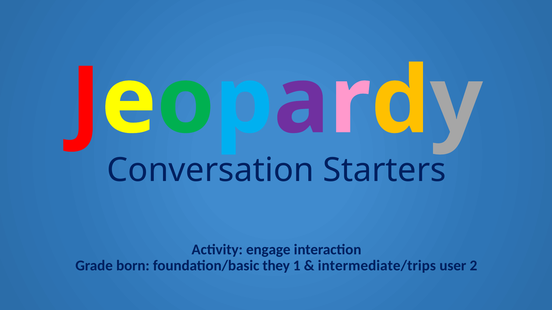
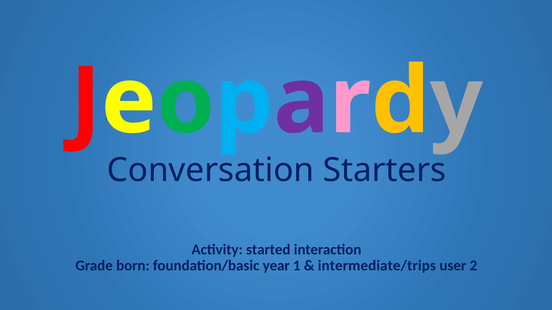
engage: engage -> started (268, 250)
they: they -> year (276, 266)
